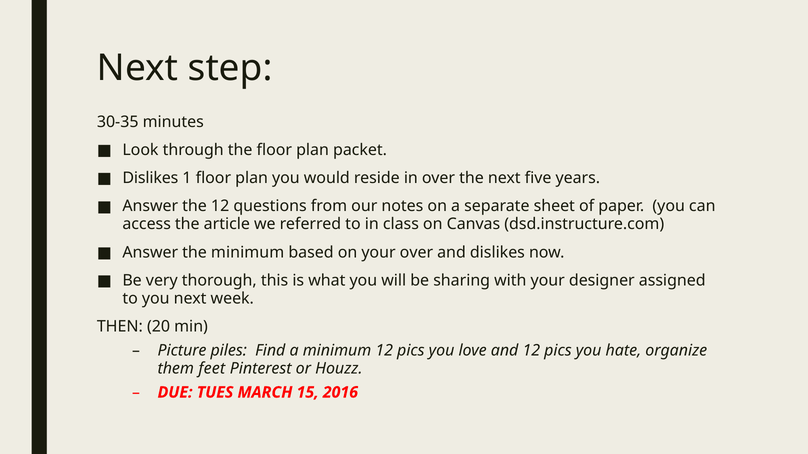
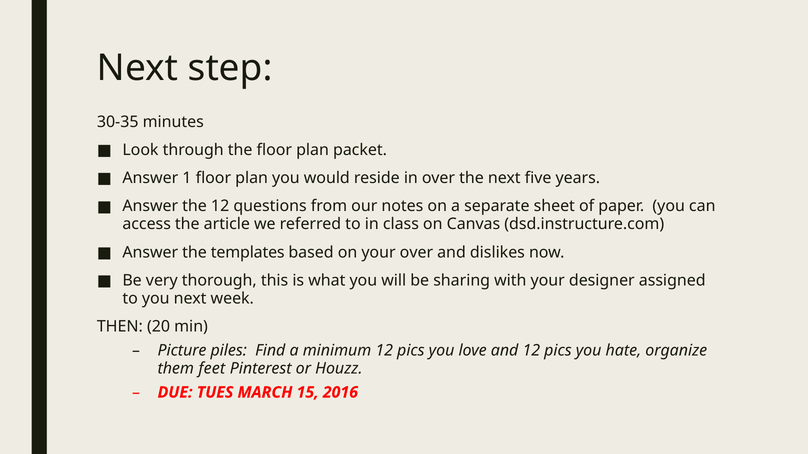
Dislikes: Dislikes -> Answer (150, 178)
the minimum: minimum -> templates (248, 253)
